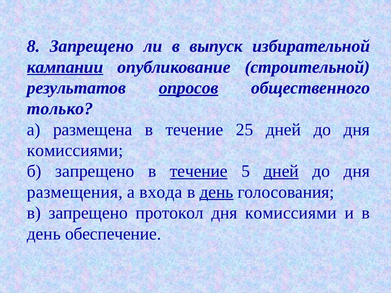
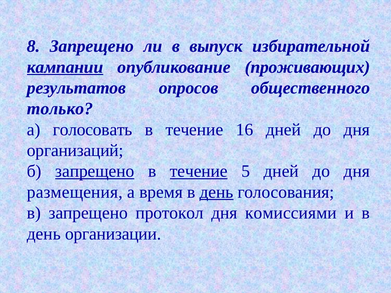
строительной: строительной -> проживающих (307, 67)
опросов underline: present -> none (189, 88)
размещена: размещена -> голосовать (93, 130)
25: 25 -> 16 (245, 130)
комиссиями: комиссиями -> организаций (75, 151)
запрещено underline: none -> present (95, 171)
дней underline: present -> none (281, 171)
входа: входа -> время (161, 192)
обеспечение: обеспечение -> организации (113, 234)
